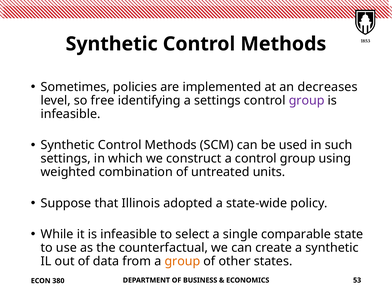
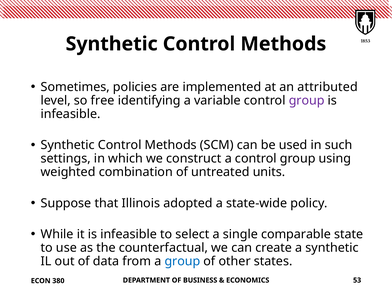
decreases: decreases -> attributed (328, 87)
a settings: settings -> variable (217, 100)
group colour: orange -> blue (182, 261)
